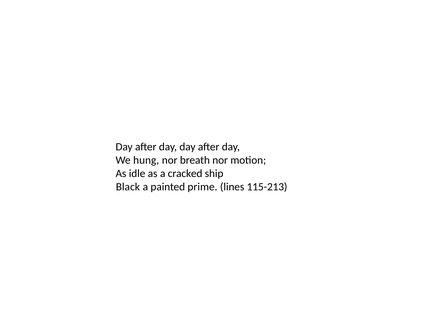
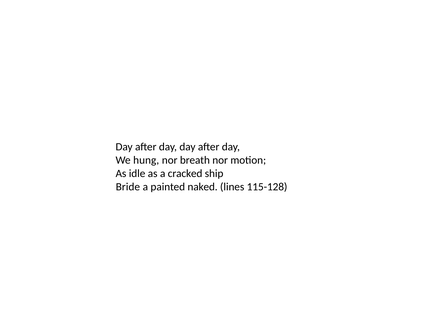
Black: Black -> Bride (128, 187)
prime: prime -> naked (203, 187)
115-213: 115-213 -> 115-128 (267, 187)
